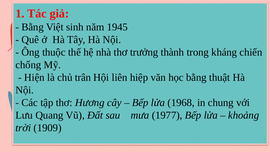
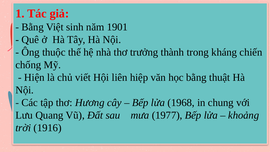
1945: 1945 -> 1901 (117, 27)
trân: trân -> viết (83, 77)
1909: 1909 -> 1916 (48, 128)
